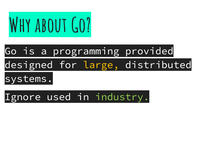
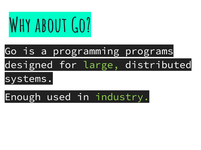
provided: provided -> programs (149, 51)
large colour: yellow -> light green (101, 65)
Ignore: Ignore -> Enough (23, 97)
